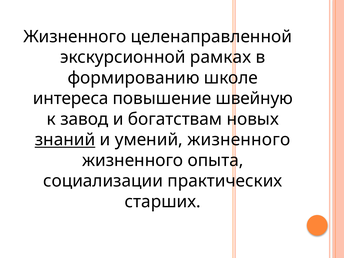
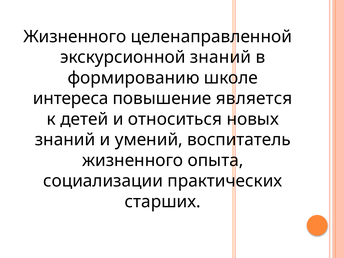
экскурсионной рамках: рамках -> знаний (221, 57)
швейную: швейную -> является (254, 99)
завод: завод -> детей (84, 119)
богатствам: богатствам -> относиться (175, 119)
знаний underline: present -> none (65, 140)
умений жизненного: жизненного -> воспитатель (239, 140)
